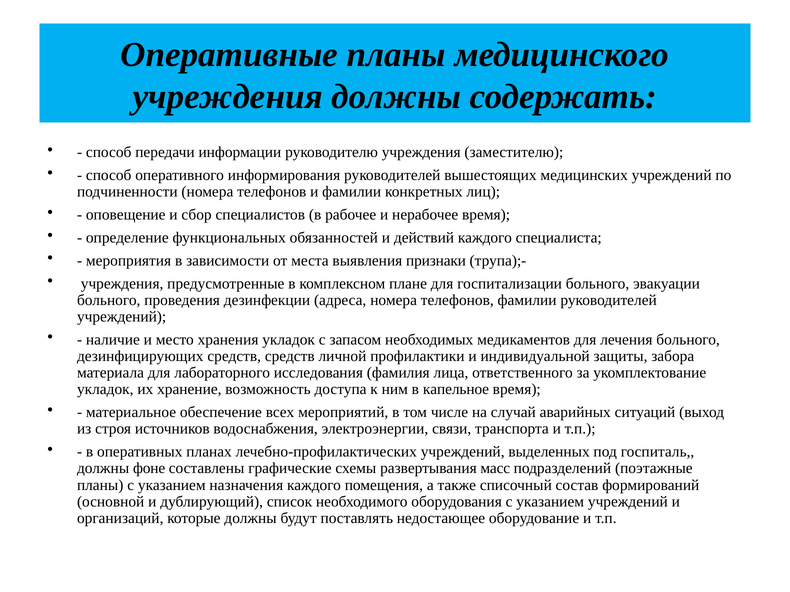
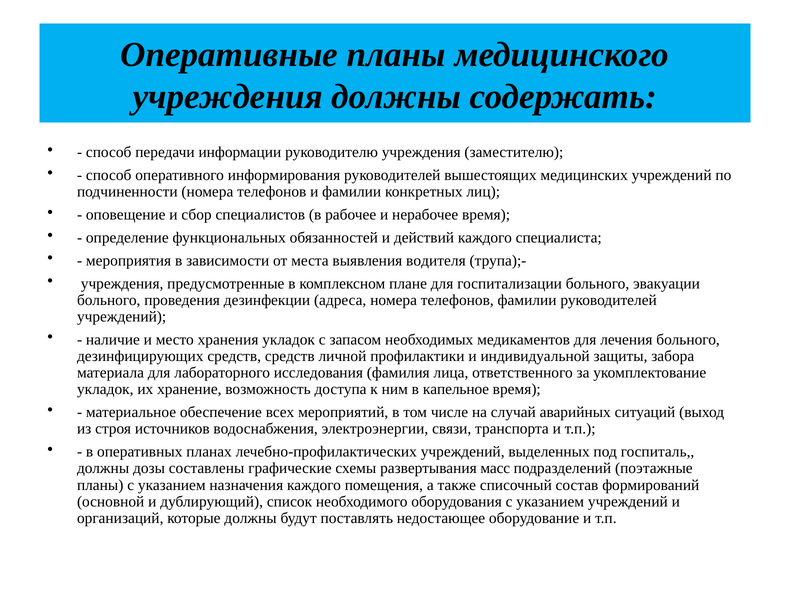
признаки: признаки -> водителя (436, 261)
фоне: фоне -> дозы (149, 469)
